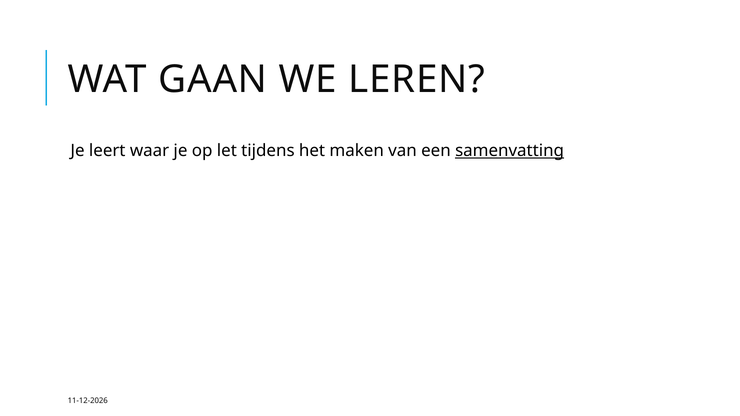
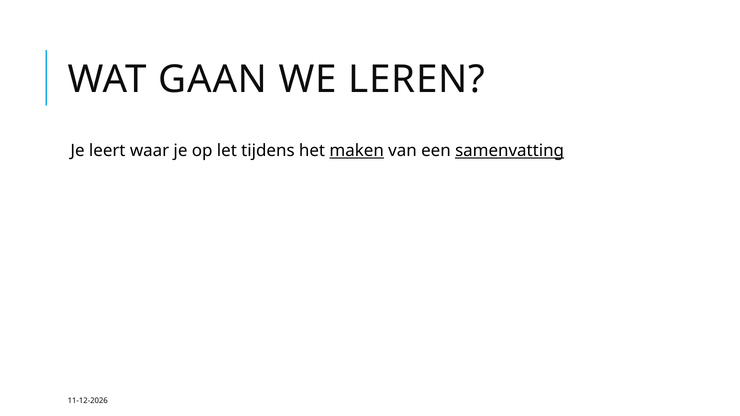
maken underline: none -> present (357, 151)
